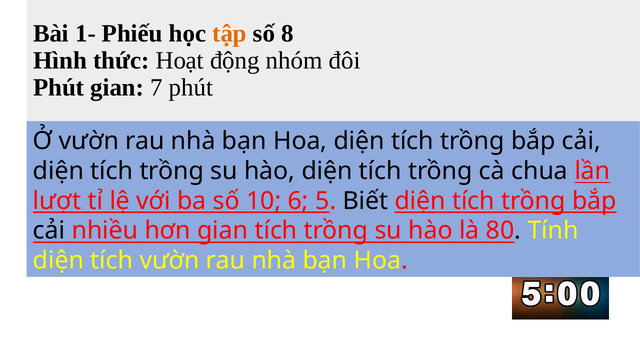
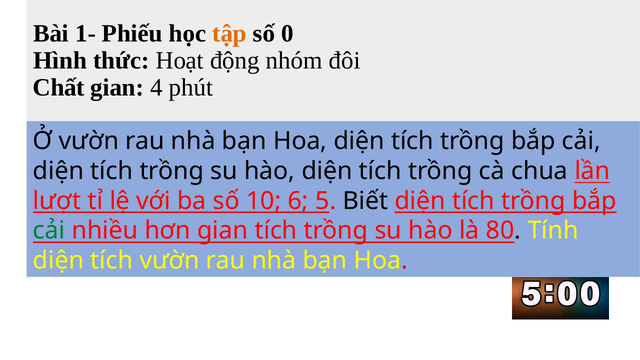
8: 8 -> 0 (288, 34)
Phút: Phút -> Chất (59, 87)
7: 7 -> 4 (157, 87)
cải colour: black -> green (49, 231)
